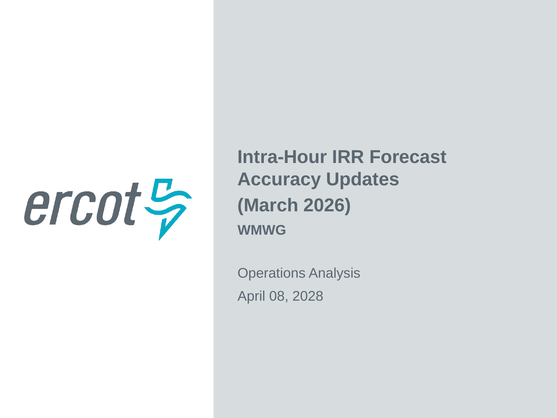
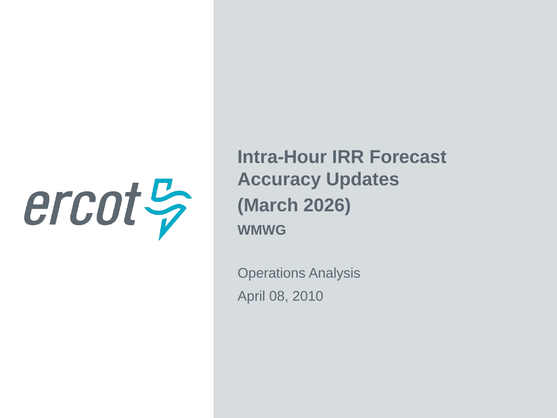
2028: 2028 -> 2010 (308, 296)
